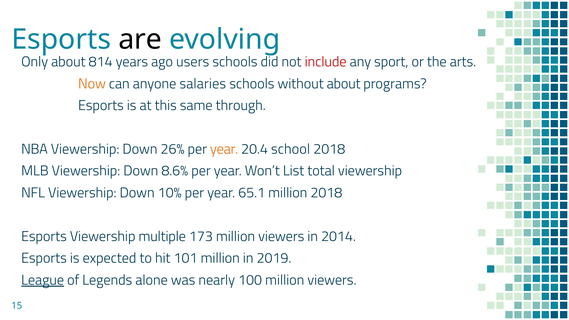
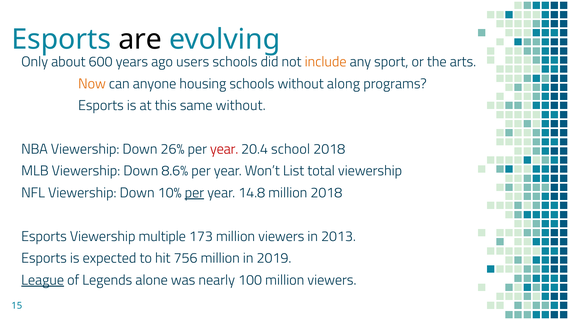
814: 814 -> 600 (101, 62)
include colour: red -> orange (326, 62)
salaries: salaries -> housing (203, 84)
without about: about -> along (343, 84)
same through: through -> without (241, 106)
year colour: orange -> red (224, 149)
per underline: none -> present (194, 193)
65.1: 65.1 -> 14.8 (252, 193)
2014: 2014 -> 2013 (338, 236)
101: 101 -> 756 (186, 258)
